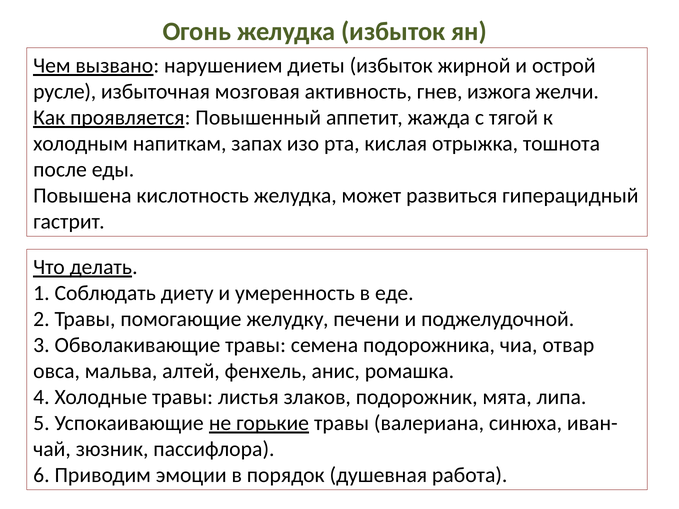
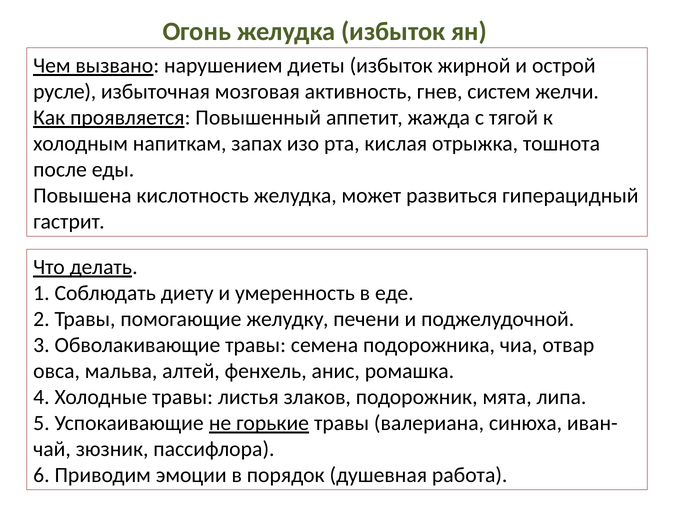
изжога: изжога -> систем (499, 92)
